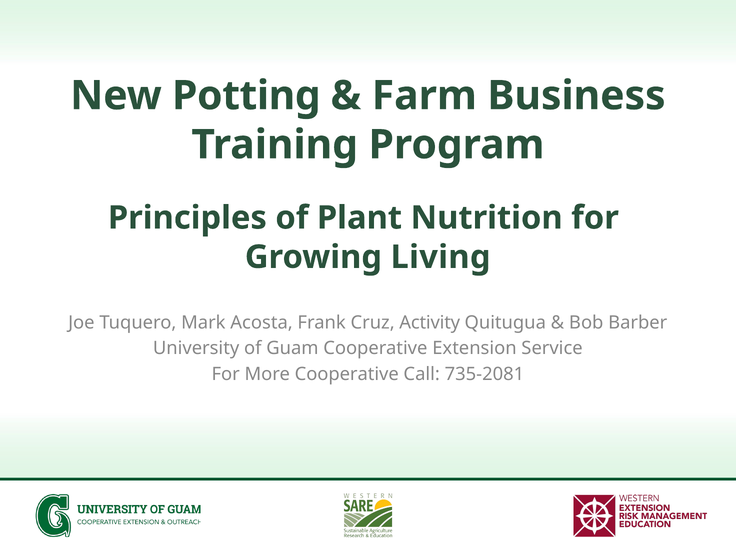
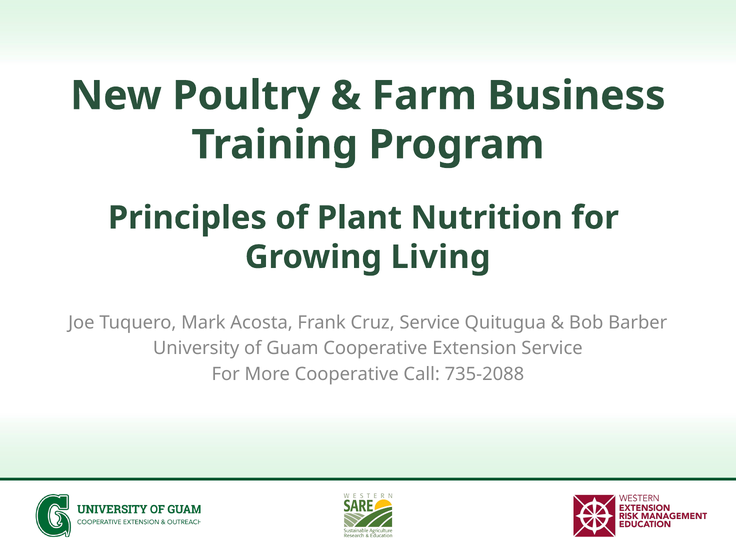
Potting: Potting -> Poultry (246, 96)
Cruz Activity: Activity -> Service (430, 323)
735-2081: 735-2081 -> 735-2088 (484, 374)
